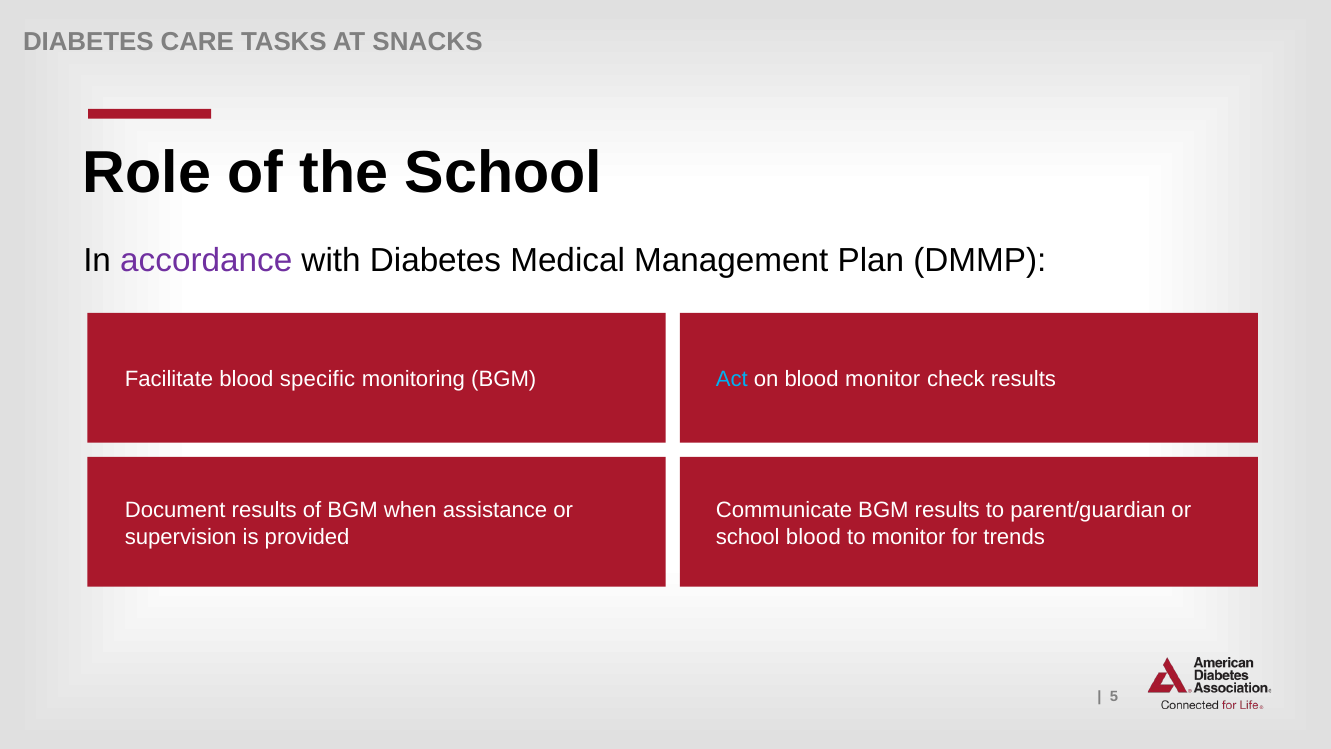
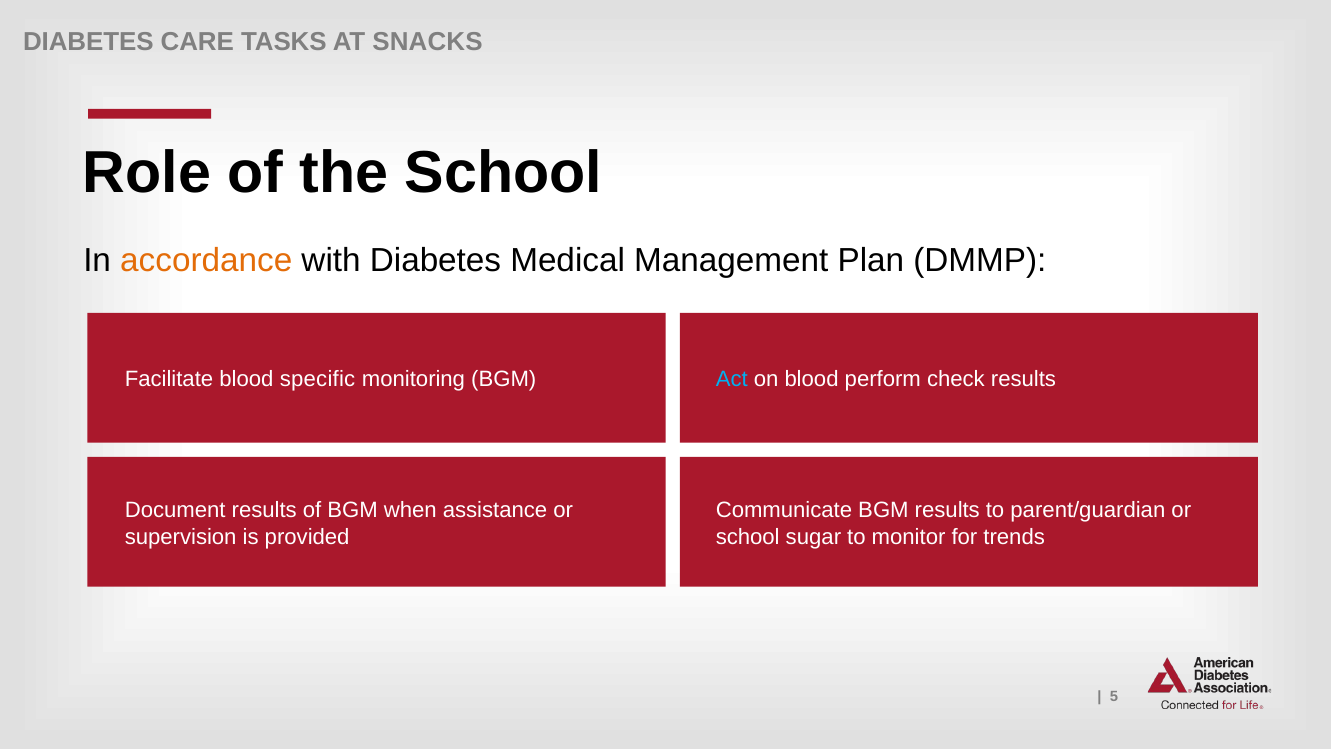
accordance colour: purple -> orange (206, 261)
blood monitor: monitor -> perform (883, 379)
school blood: blood -> sugar (813, 536)
